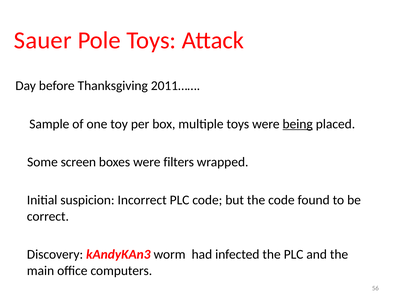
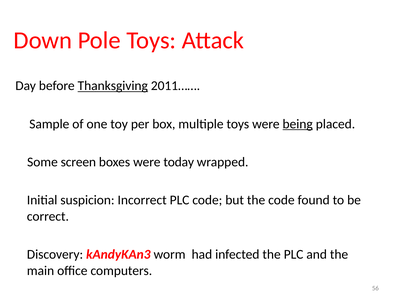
Sauer: Sauer -> Down (43, 40)
Thanksgiving underline: none -> present (113, 86)
filters: filters -> today (179, 162)
